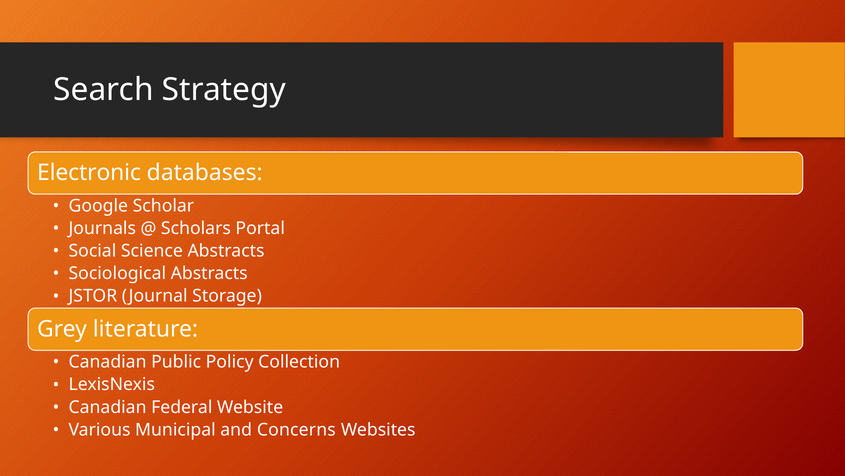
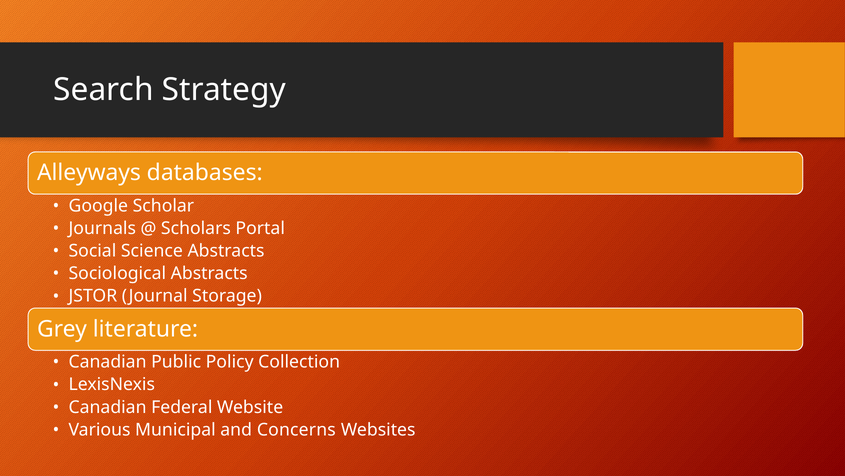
Electronic: Electronic -> Alleyways (89, 173)
